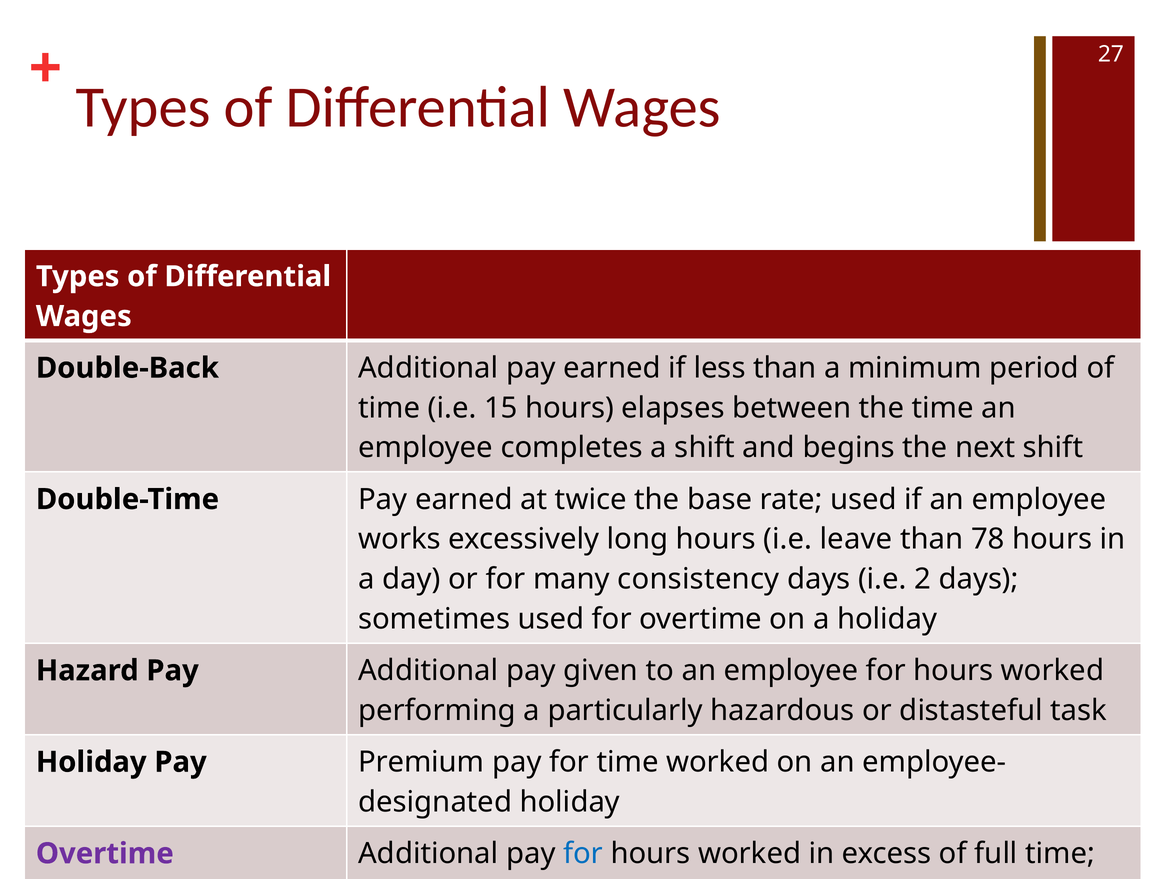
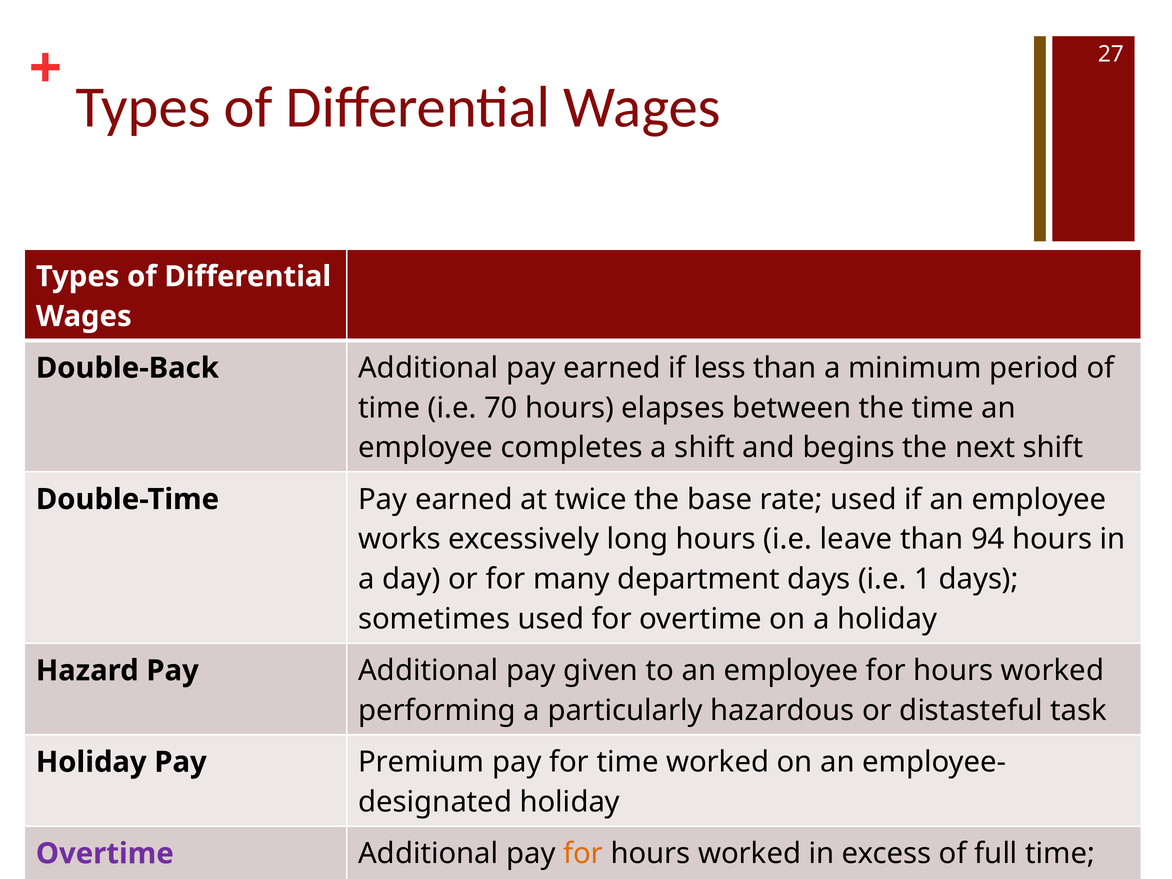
15: 15 -> 70 (501, 408)
78: 78 -> 94 (988, 539)
consistency: consistency -> department (699, 579)
2: 2 -> 1 (923, 579)
for colour: blue -> orange (583, 854)
